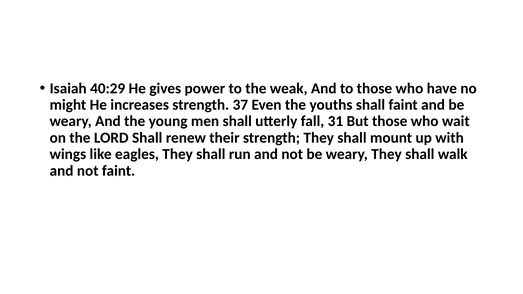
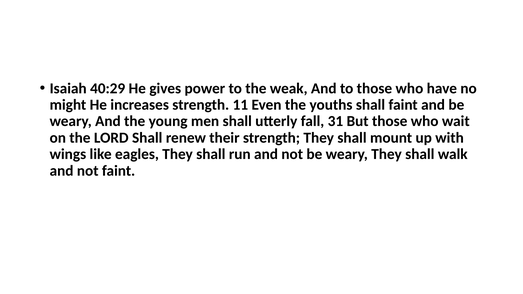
37: 37 -> 11 (240, 105)
